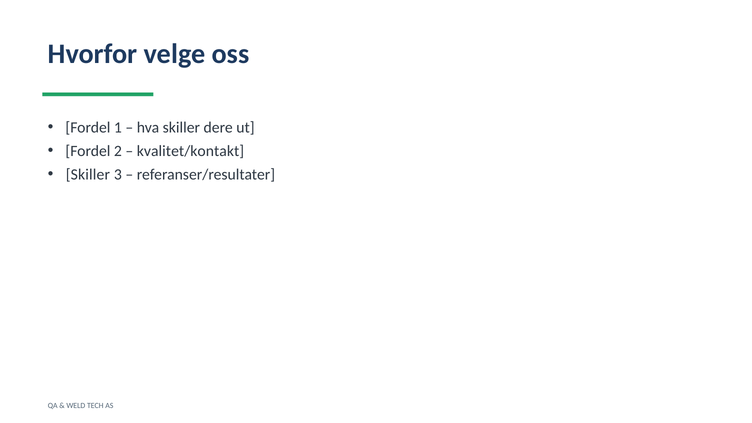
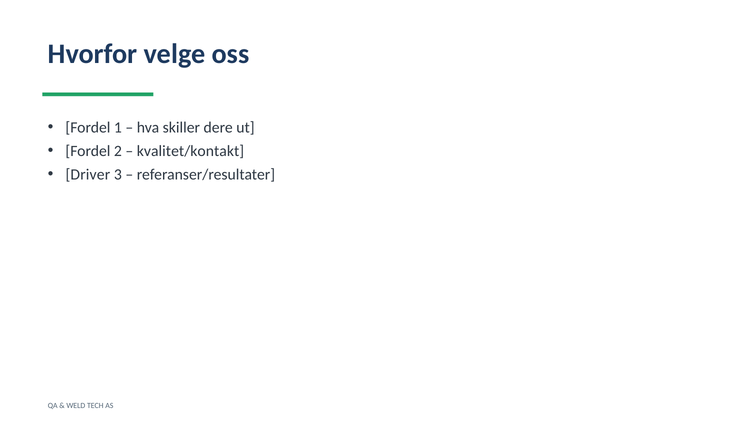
Skiller: Skiller -> Driver (88, 174)
